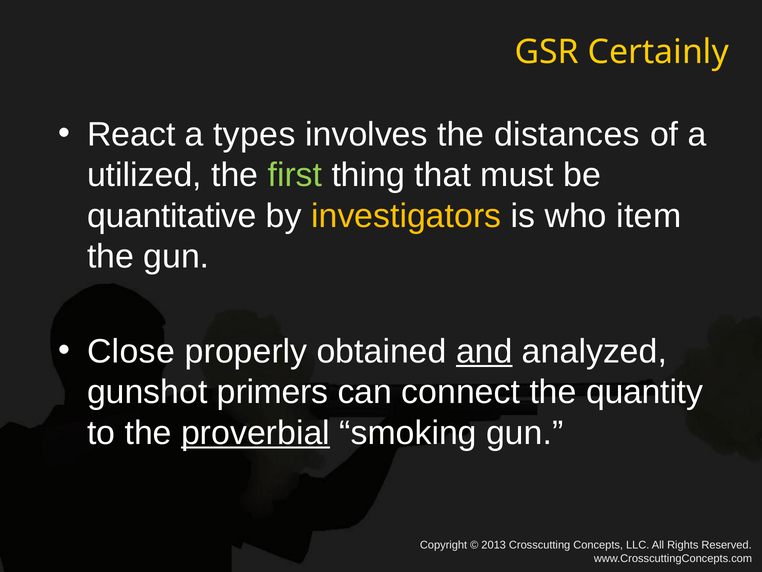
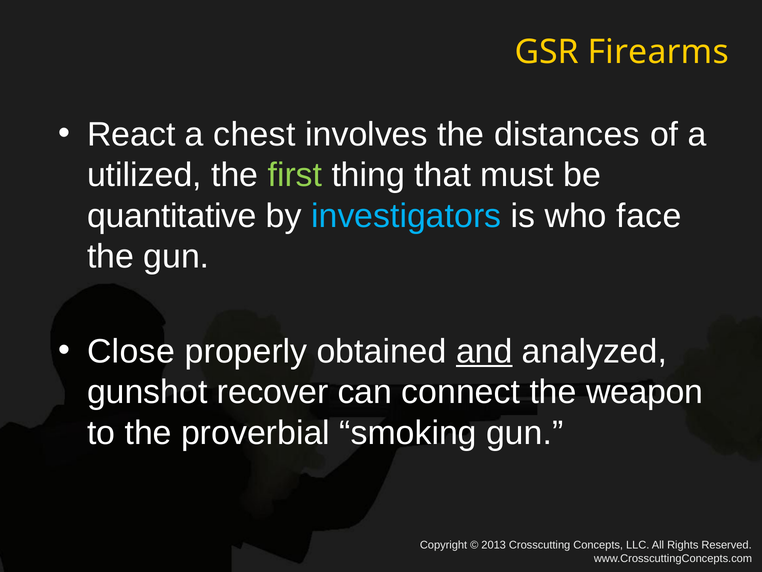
Certainly: Certainly -> Firearms (658, 52)
types: types -> chest (254, 134)
investigators colour: yellow -> light blue (406, 216)
item: item -> face (649, 216)
primers: primers -> recover (273, 392)
quantity: quantity -> weapon (645, 392)
proverbial underline: present -> none (256, 433)
